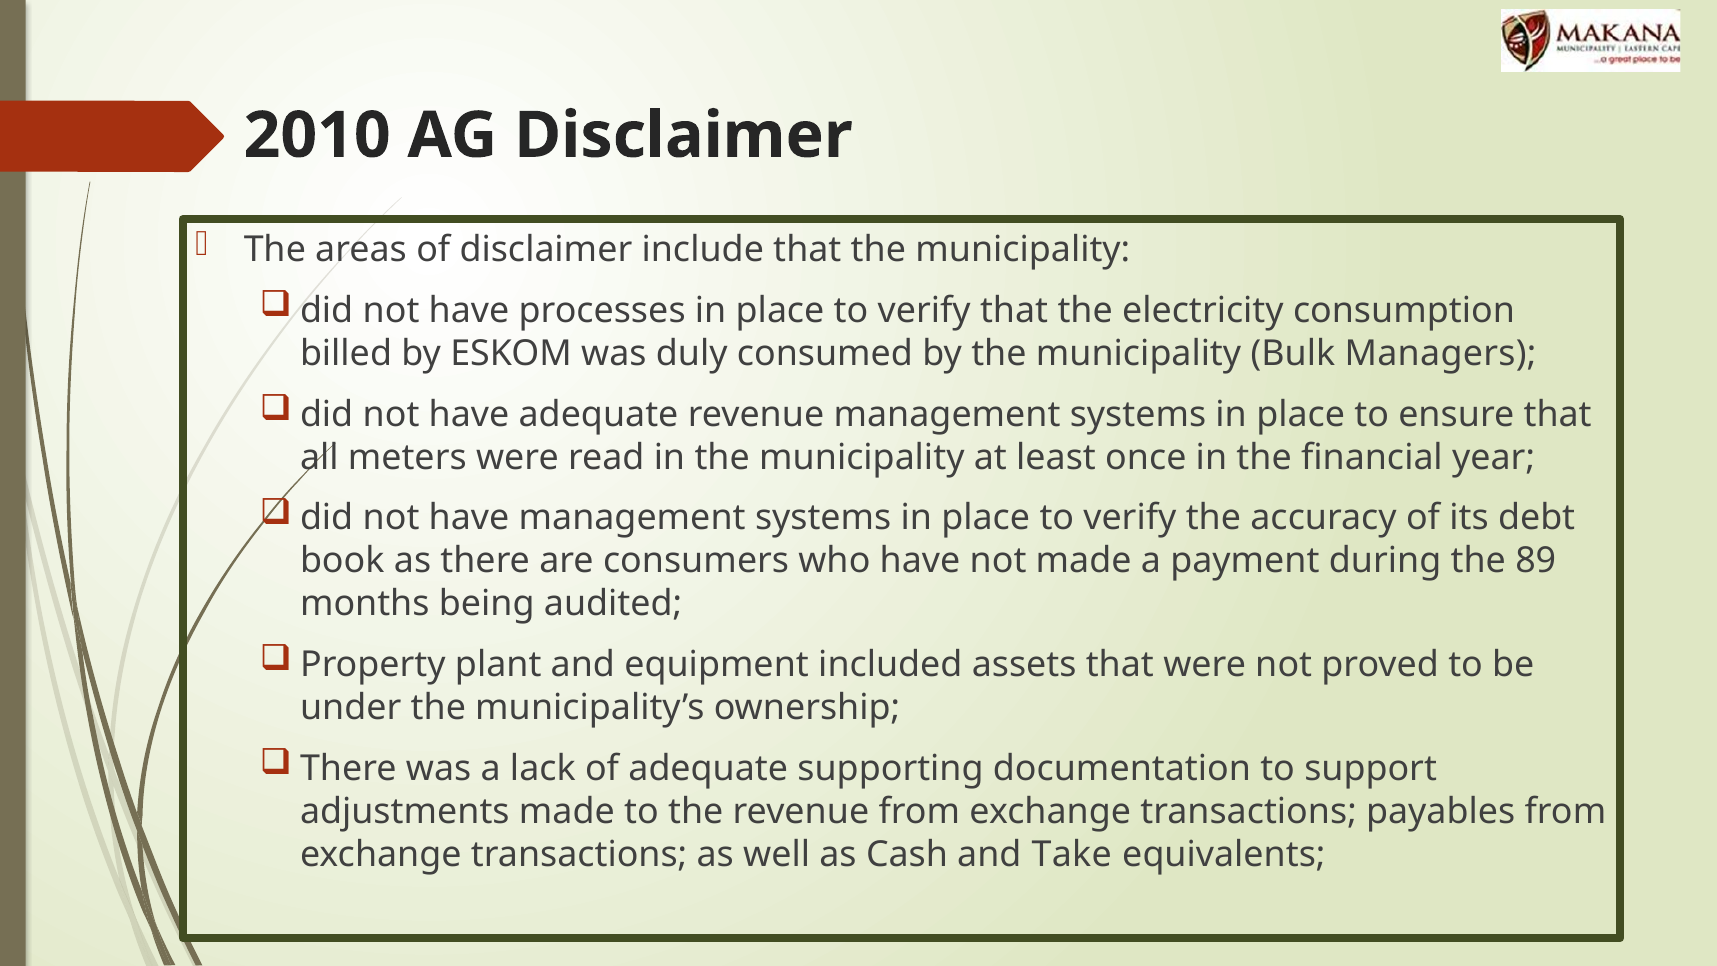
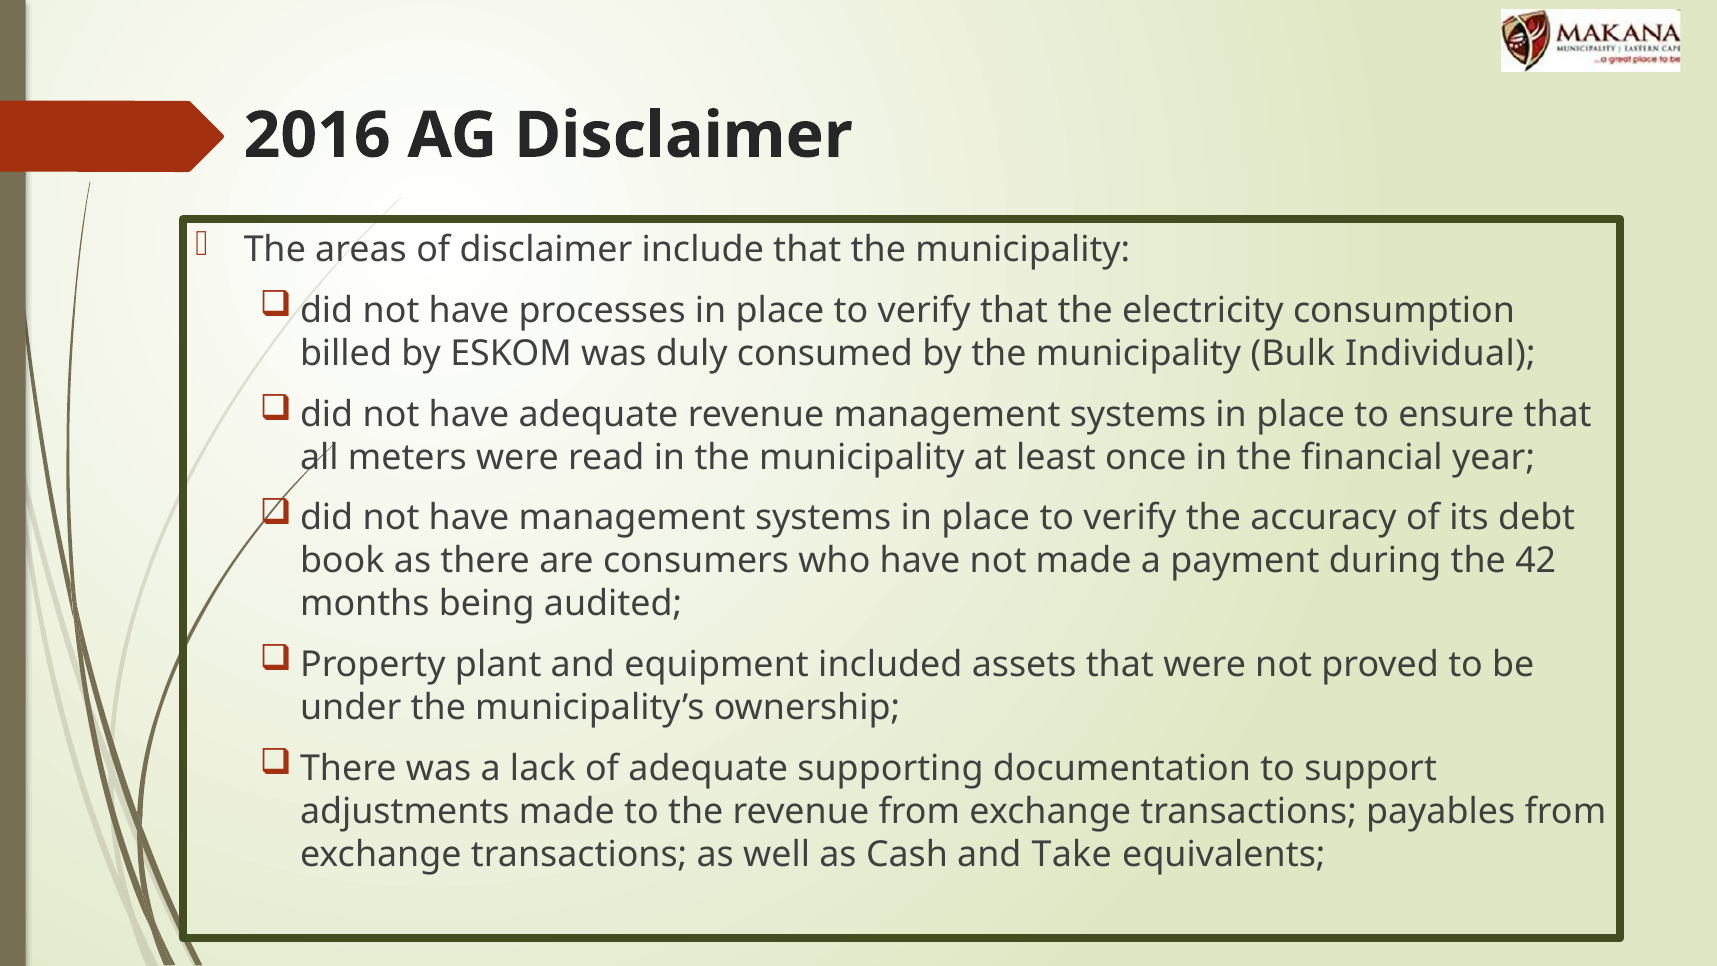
2010: 2010 -> 2016 (317, 136)
Managers: Managers -> Individual (1440, 353)
89: 89 -> 42 (1536, 561)
